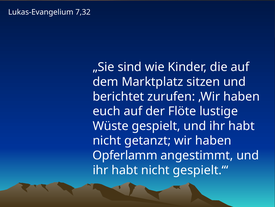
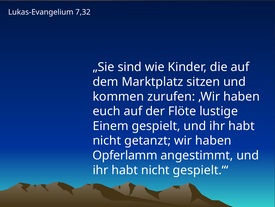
berichtet: berichtet -> kommen (118, 96)
Wüste: Wüste -> Einem (111, 126)
